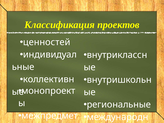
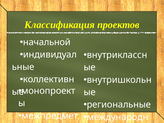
ценностей: ценностей -> начальной (47, 42)
